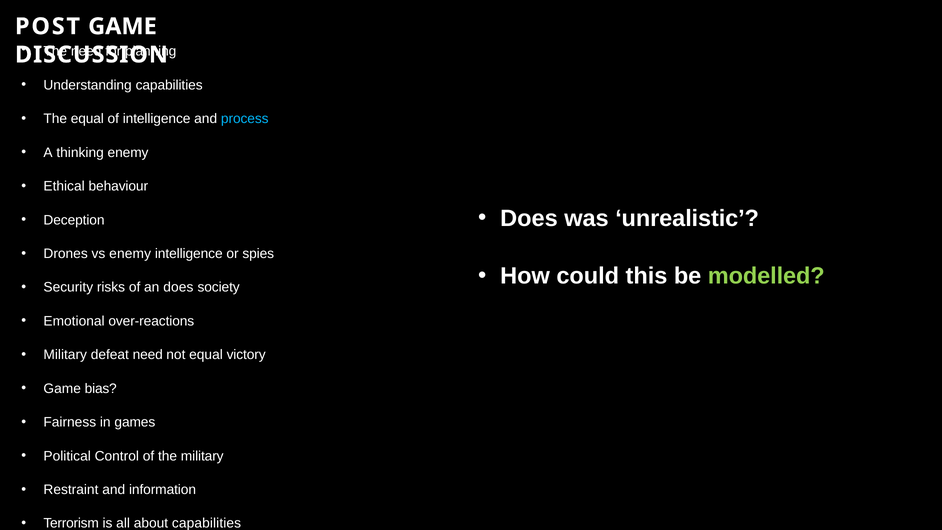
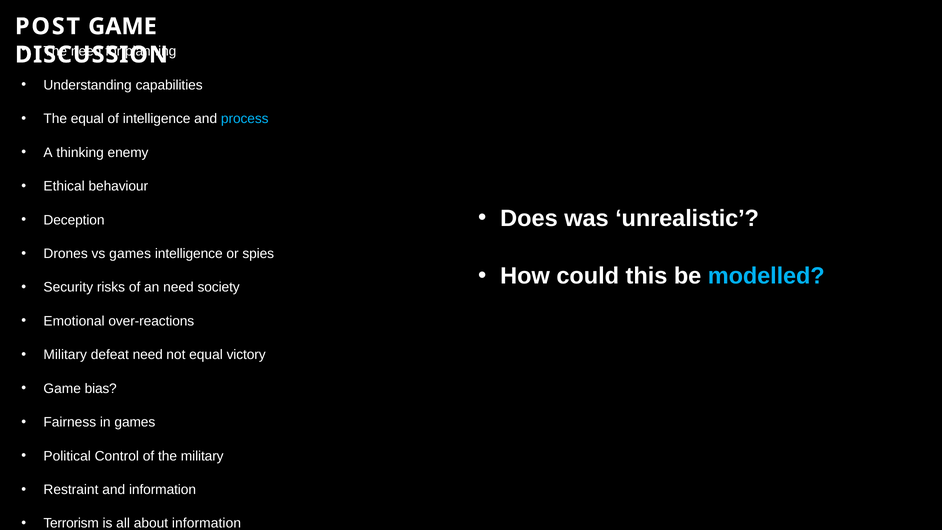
vs enemy: enemy -> games (130, 254)
modelled colour: light green -> light blue (766, 276)
an does: does -> need (178, 287)
about capabilities: capabilities -> information (206, 523)
